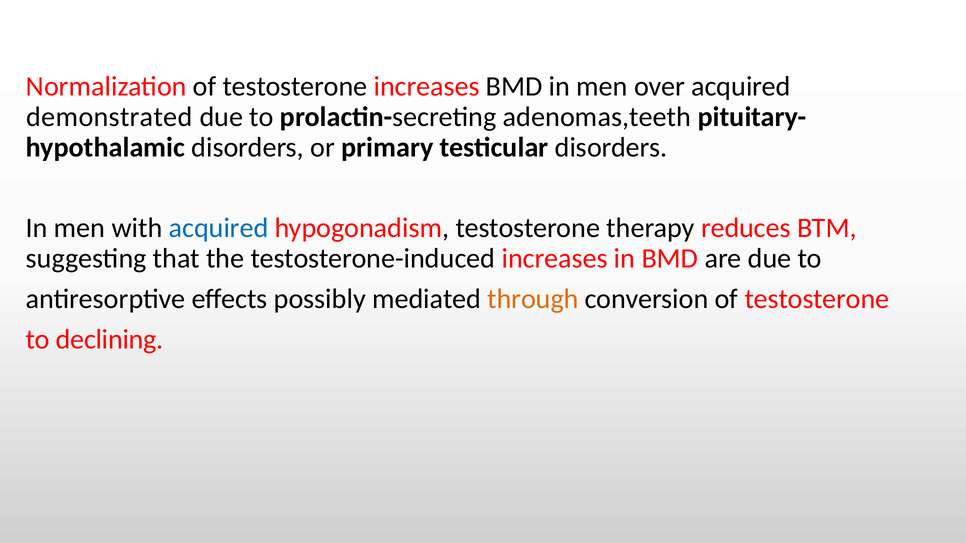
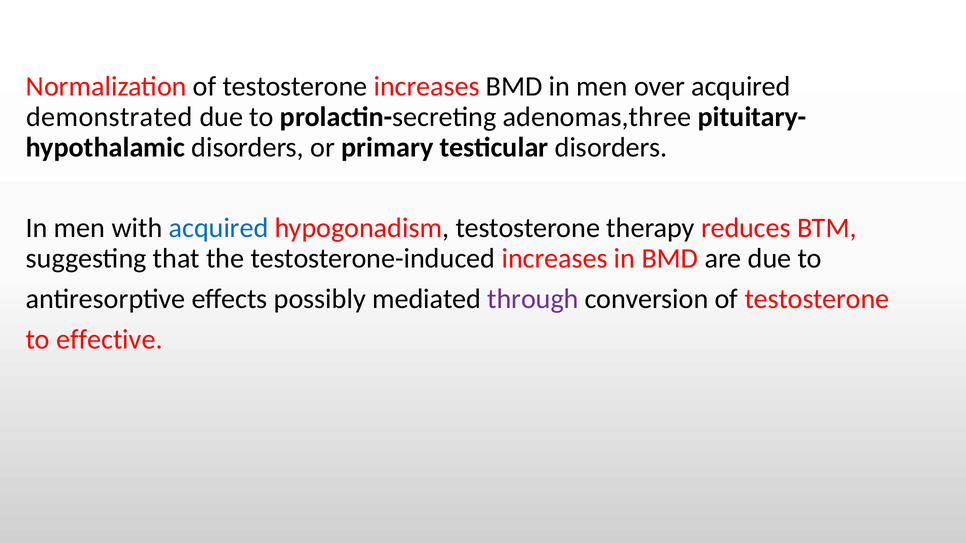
adenomas,teeth: adenomas,teeth -> adenomas,three (597, 117)
through colour: orange -> purple (533, 299)
declining: declining -> effective (109, 340)
